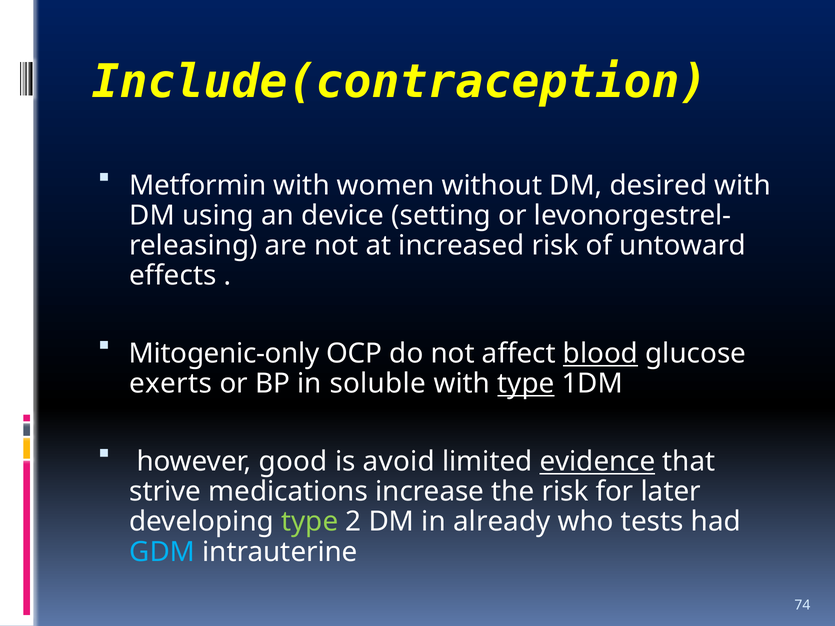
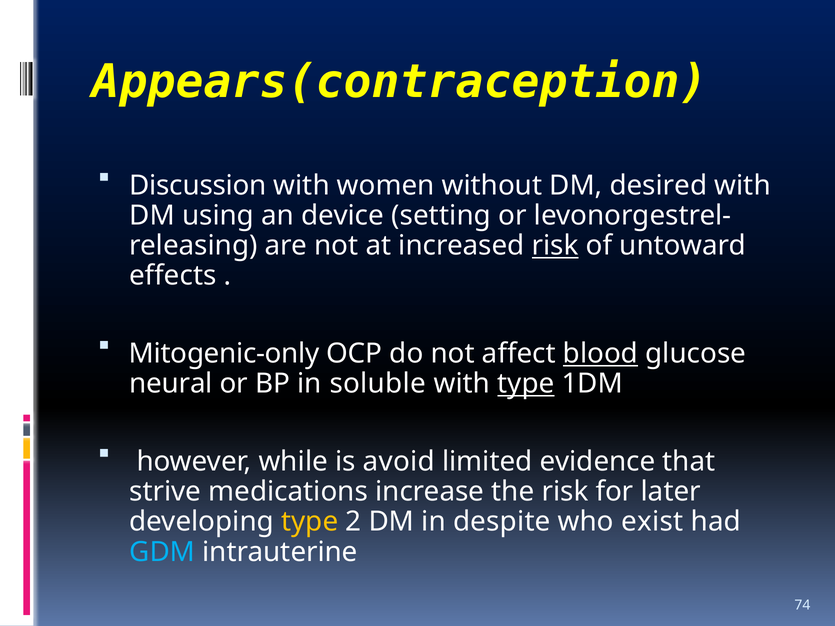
Include(contraception: Include(contraception -> Appears(contraception (400, 82)
Metformin: Metformin -> Discussion (198, 186)
risk underline: none -> present (555, 246)
exerts: exerts -> neural (171, 384)
good: good -> while (293, 462)
evidence underline: present -> none (597, 462)
type colour: light green -> yellow (310, 522)
already: already -> despite (502, 522)
tests: tests -> exist (652, 522)
